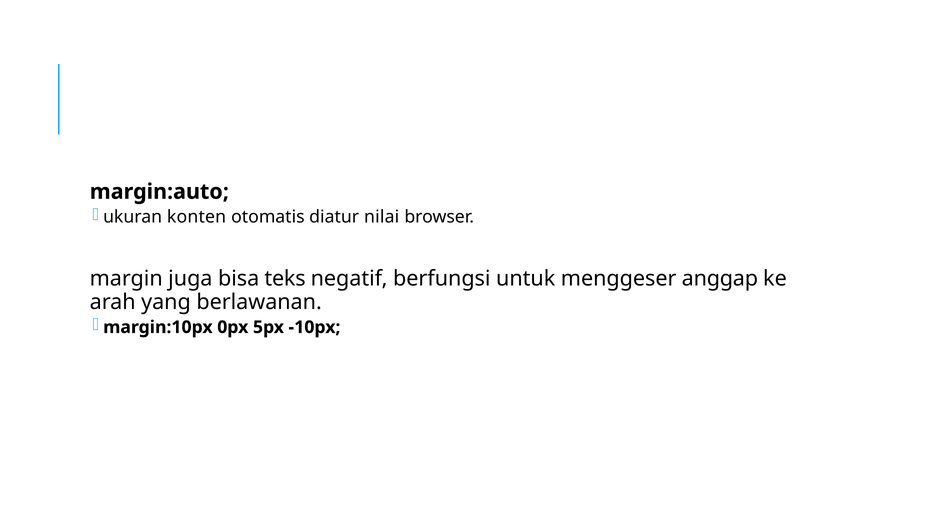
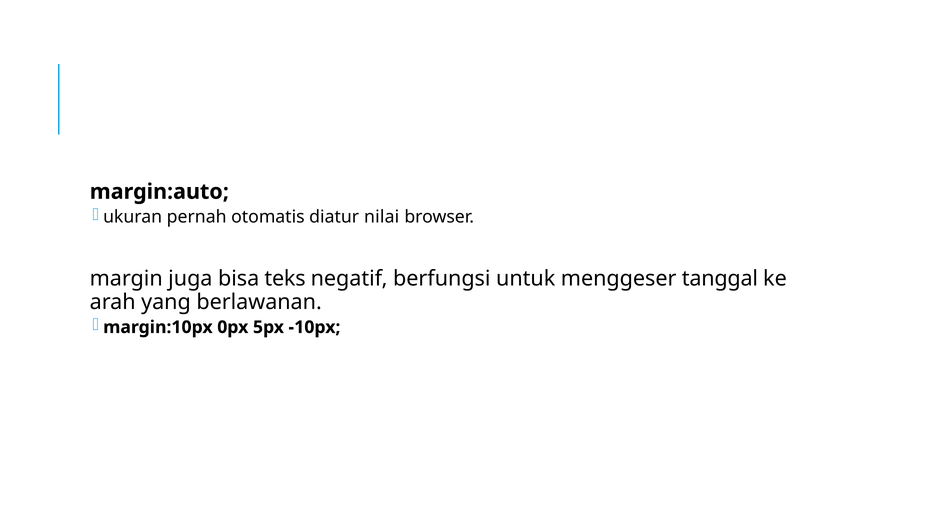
konten: konten -> pernah (197, 217)
anggap: anggap -> tanggal (720, 279)
